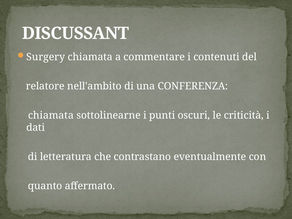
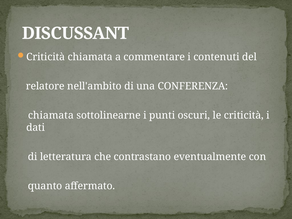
Surgery: Surgery -> Criticità (46, 57)
